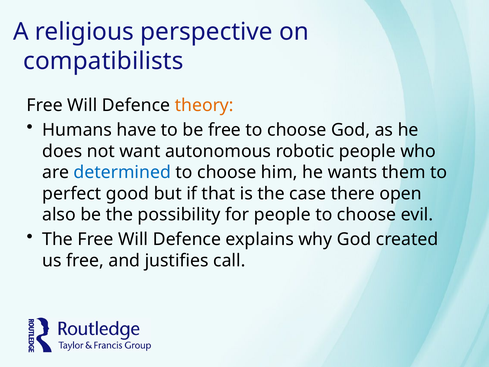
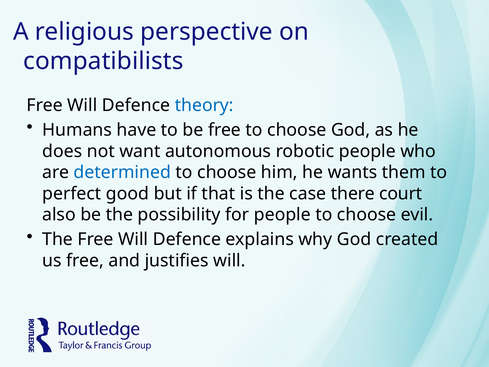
theory colour: orange -> blue (204, 105)
open: open -> court (401, 193)
justifies call: call -> will (229, 261)
